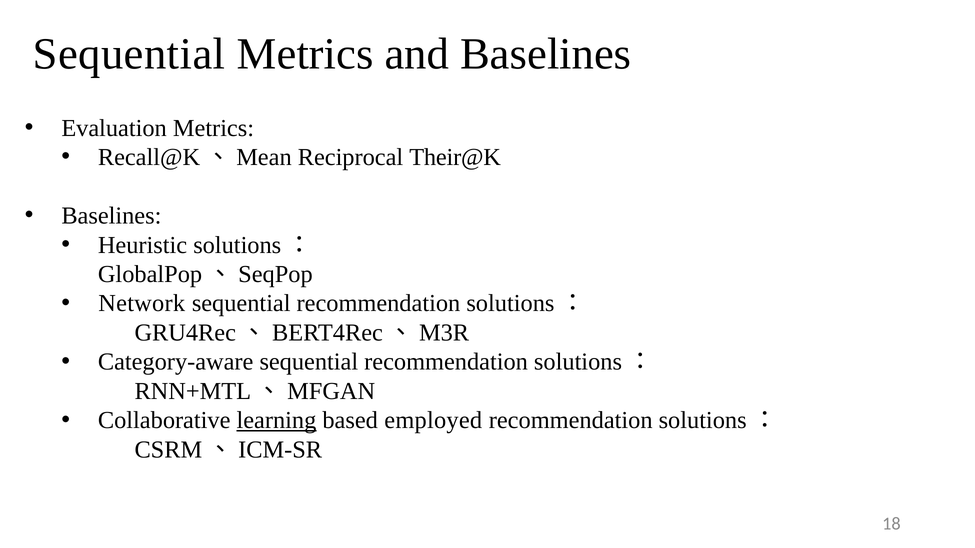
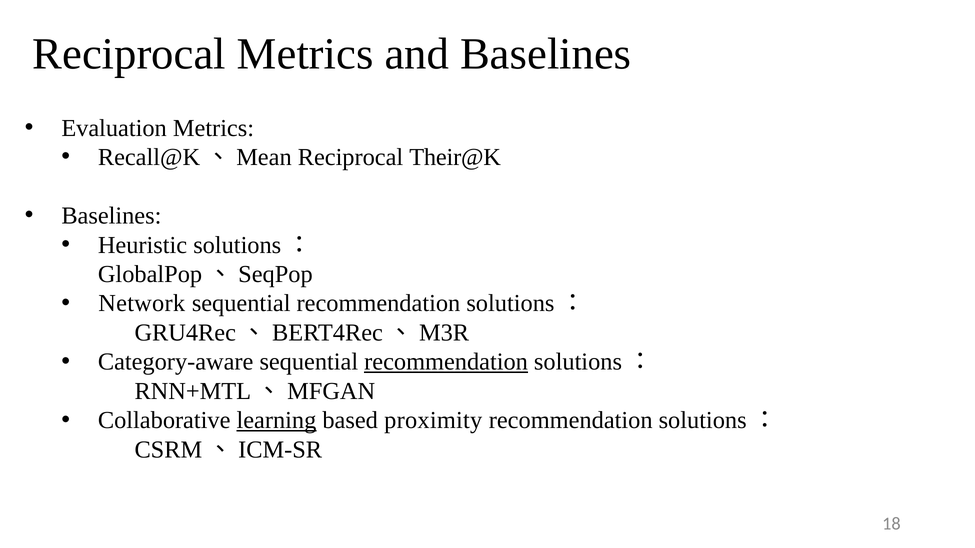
Sequential: Sequential -> Reciprocal (129, 54)
recommendation underline: none -> present (446, 362)
employed: employed -> proximity (433, 421)
